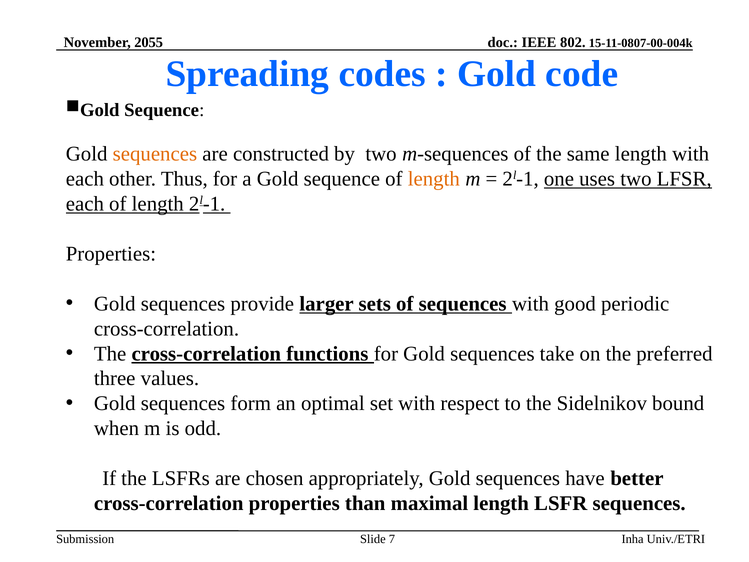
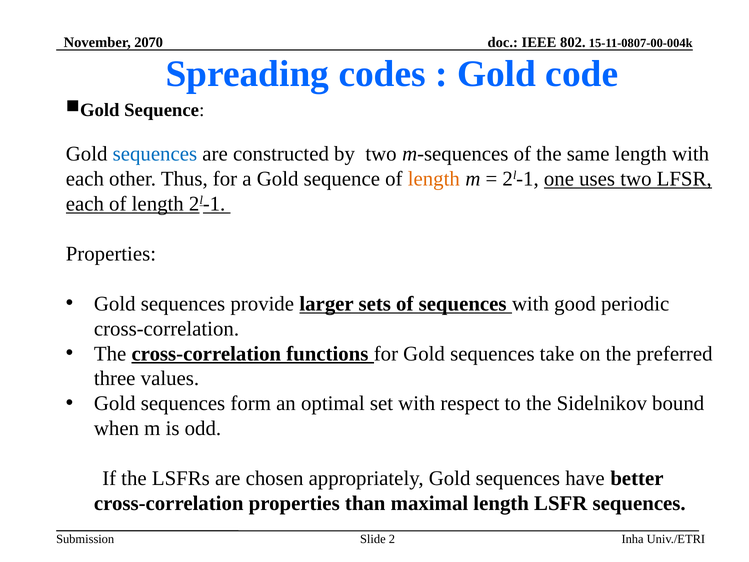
2055: 2055 -> 2070 (149, 43)
sequences colour: orange -> blue (155, 154)
7: 7 -> 2 (392, 539)
